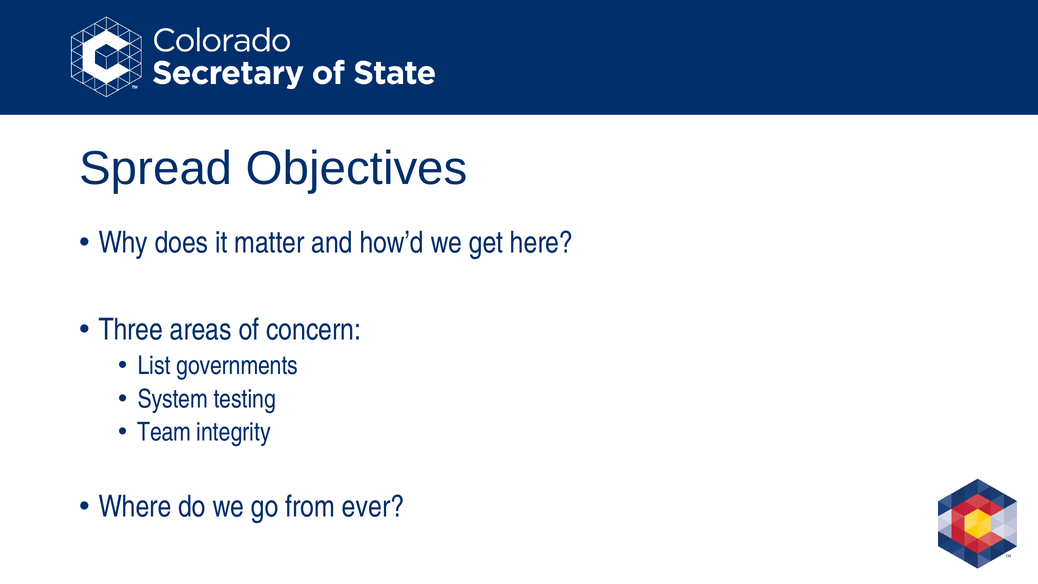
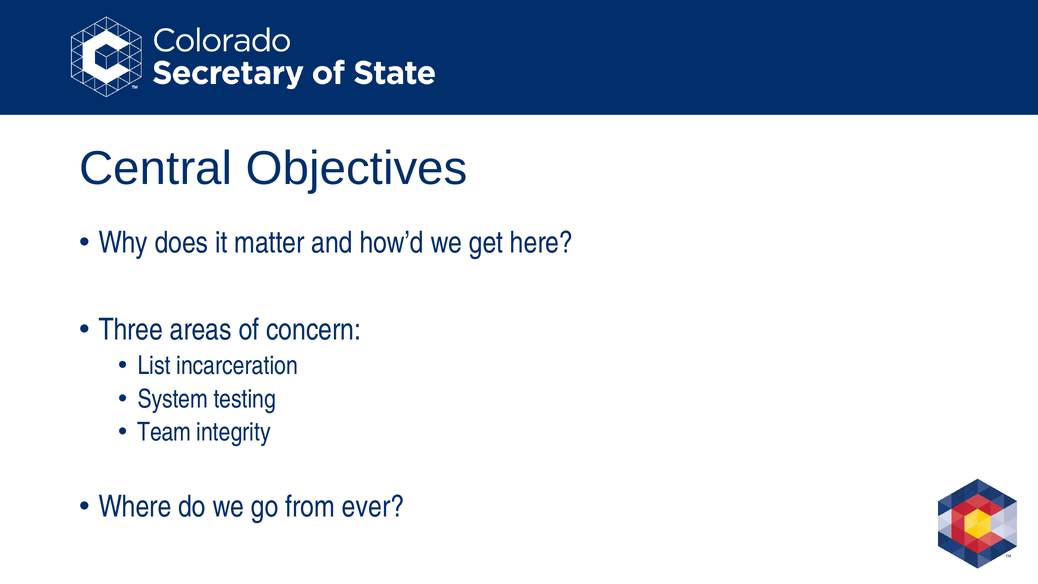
Spread: Spread -> Central (156, 169)
governments: governments -> incarceration (237, 366)
